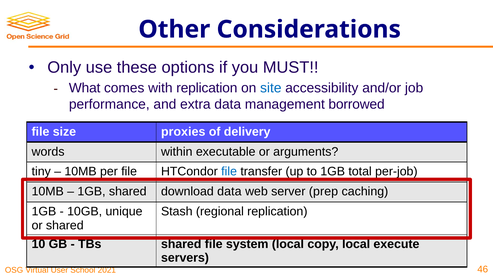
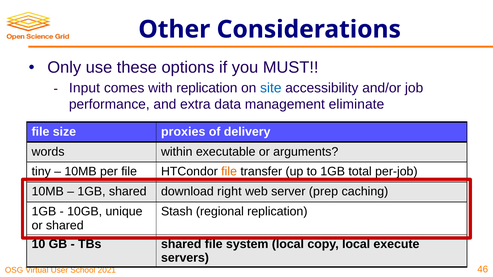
What: What -> Input (84, 88)
borrowed: borrowed -> eliminate (356, 104)
file colour: blue -> orange (229, 172)
download data: data -> right (229, 192)
